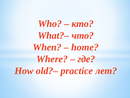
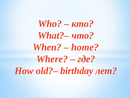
practice: practice -> birthday (77, 70)
